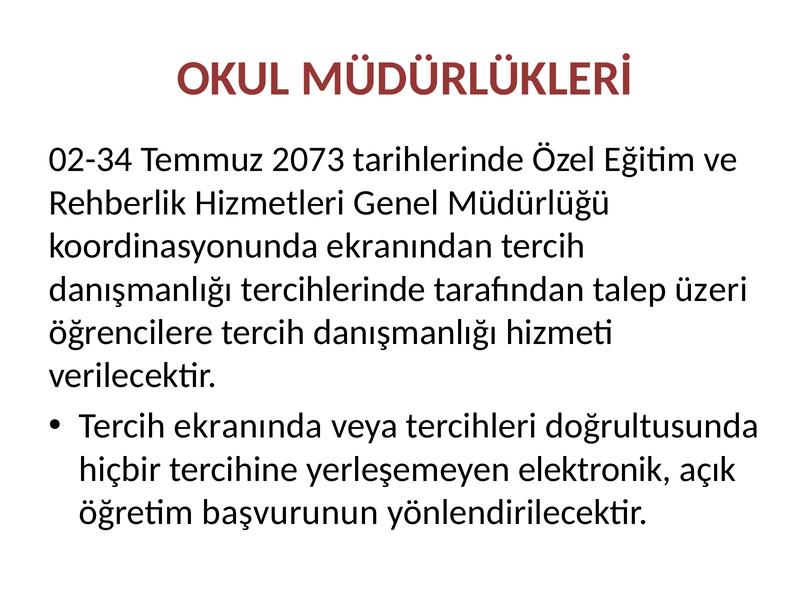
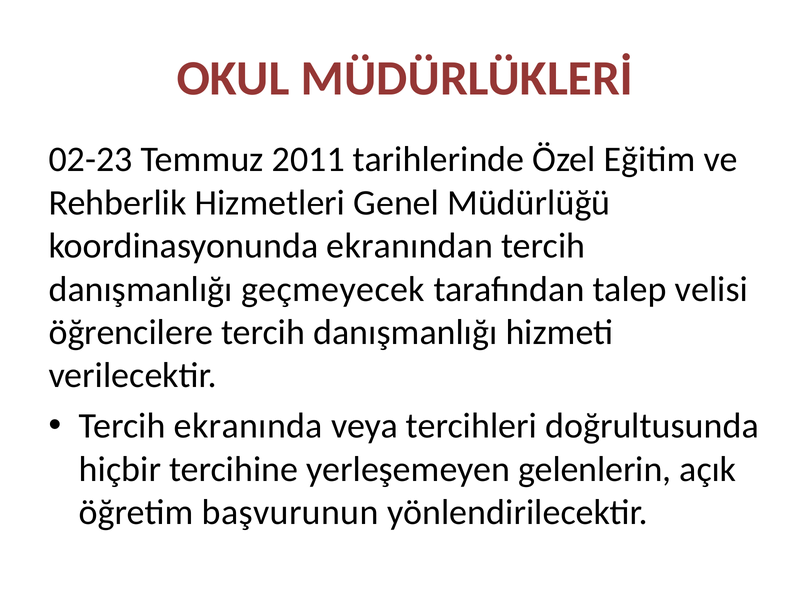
02-34: 02-34 -> 02-23 (91, 160)
2073: 2073 -> 2011 (308, 160)
tercihlerinde: tercihlerinde -> geçmeyecek (333, 289)
üzeri: üzeri -> velisi (711, 289)
elektronik: elektronik -> gelenlerin (595, 470)
